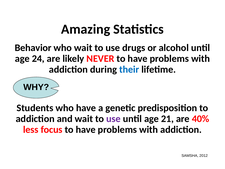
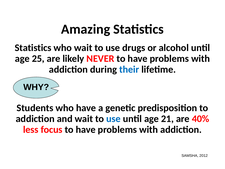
Behavior: Behavior -> Statistics (33, 48)
24: 24 -> 25 (38, 59)
use colour: purple -> blue (113, 119)
